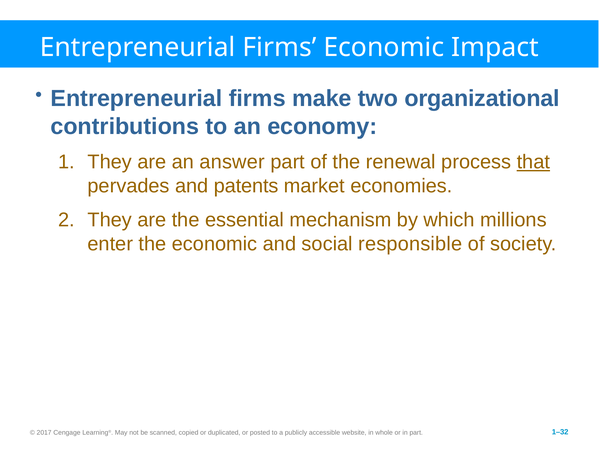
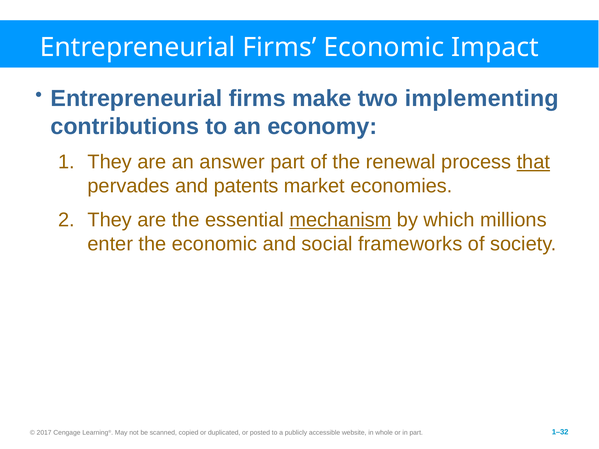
organizational: organizational -> implementing (482, 98)
mechanism underline: none -> present (340, 220)
responsible: responsible -> frameworks (410, 244)
